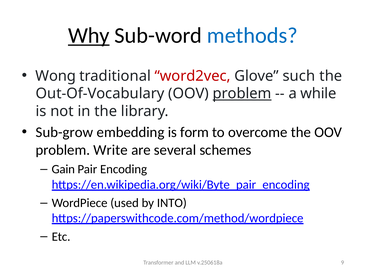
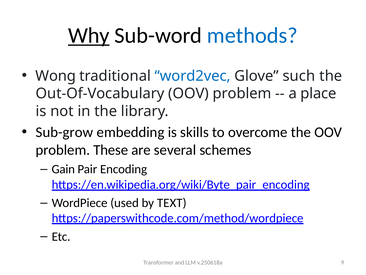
word2vec colour: red -> blue (193, 76)
problem underline: present -> none (242, 93)
while: while -> place (318, 93)
form: form -> skills (194, 132)
Write: Write -> These (111, 150)
INTO: INTO -> TEXT (172, 203)
